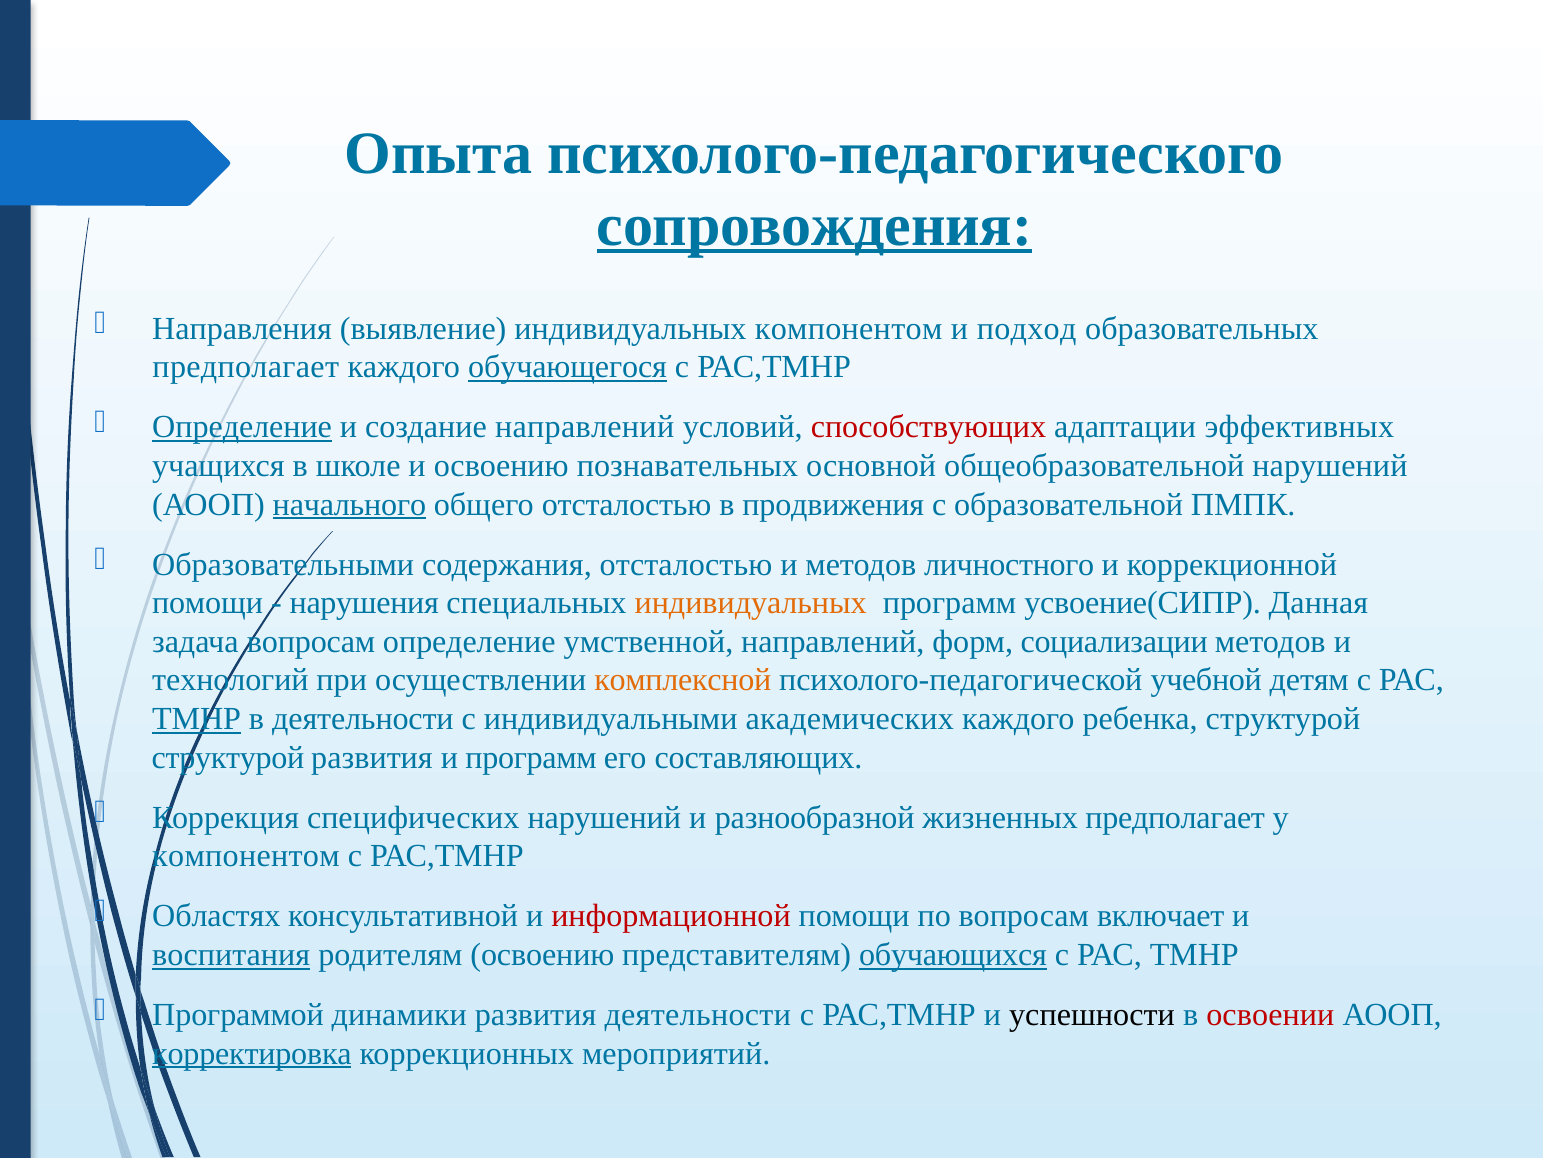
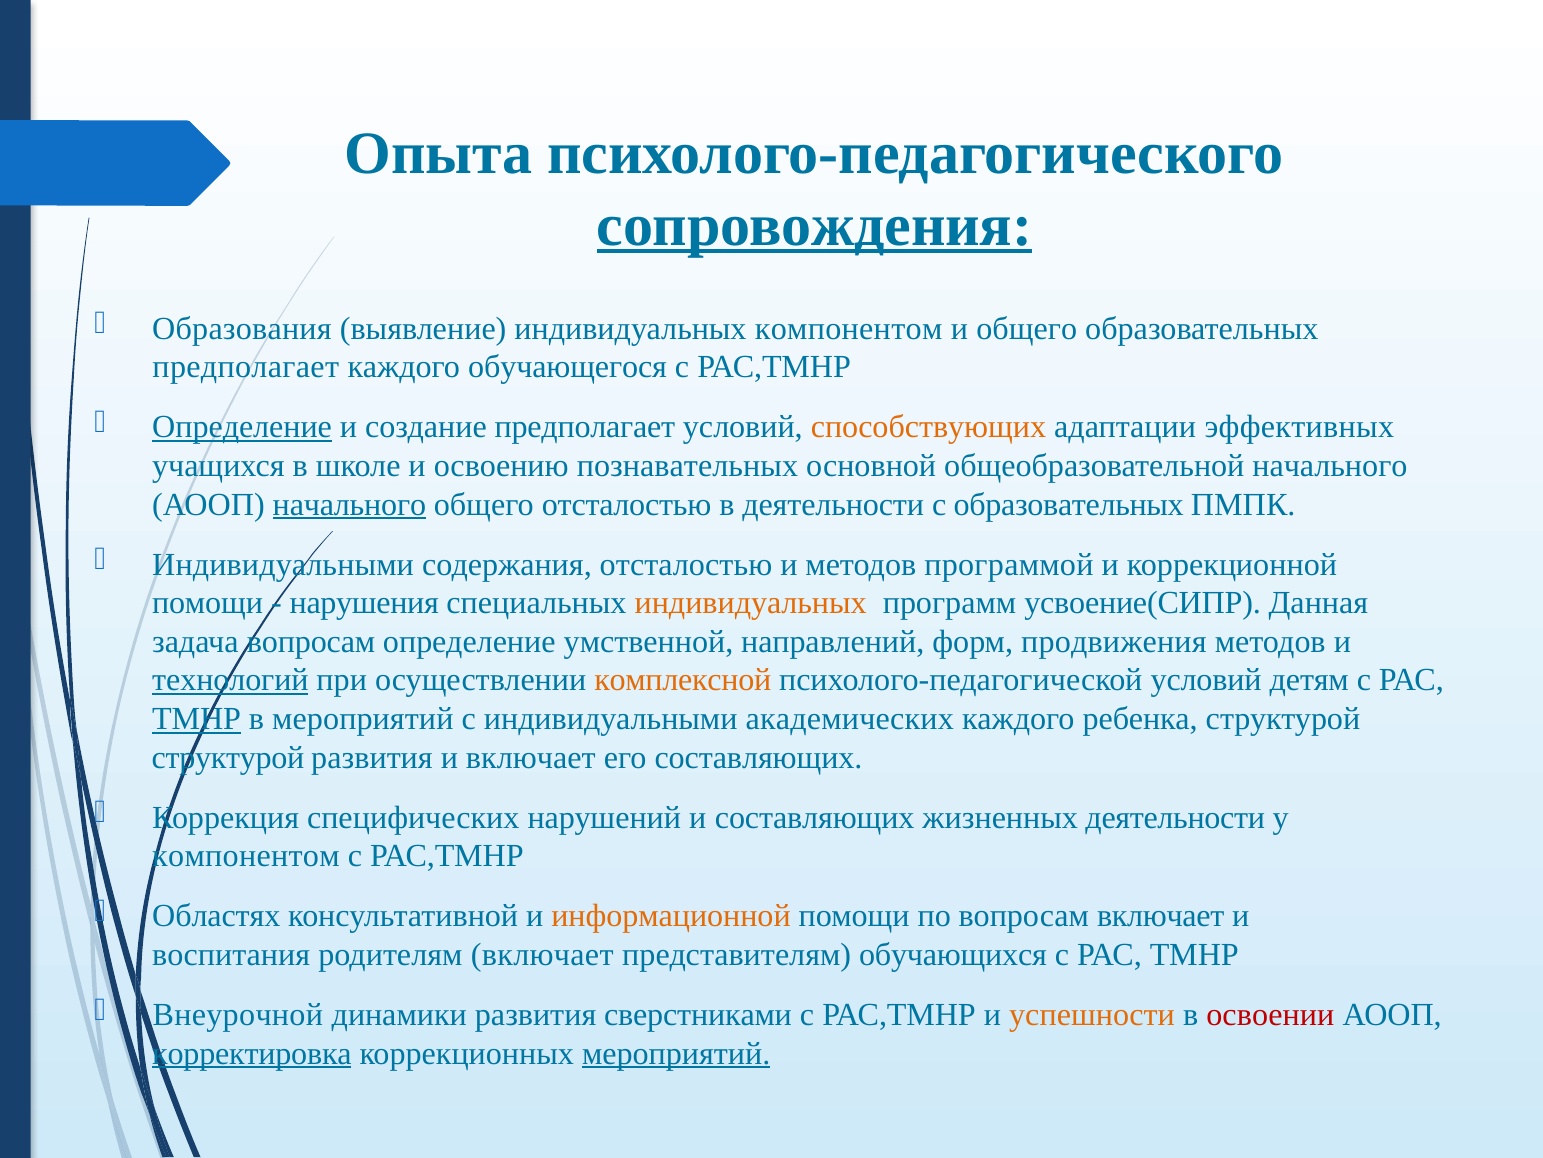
Направления: Направления -> Образования (242, 328)
и подход: подход -> общего (1027, 328)
обучающегося underline: present -> none (568, 367)
создание направлений: направлений -> предполагает (585, 427)
способствующих colour: red -> orange (929, 427)
общеобразовательной нарушений: нарушений -> начального (1330, 466)
в продвижения: продвижения -> деятельности (833, 504)
с образовательной: образовательной -> образовательных (1069, 504)
Образовательными: Образовательными -> Индивидуальными (283, 564)
личностного: личностного -> программой (1009, 564)
социализации: социализации -> продвижения (1114, 641)
технологий underline: none -> present (230, 680)
психолого-педагогической учебной: учебной -> условий (1206, 680)
в деятельности: деятельности -> мероприятий (363, 718)
и программ: программ -> включает (531, 757)
и разнообразной: разнообразной -> составляющих (815, 817)
жизненных предполагает: предполагает -> деятельности (1175, 817)
информационной colour: red -> orange (671, 916)
воспитания underline: present -> none (231, 954)
родителям освоению: освоению -> включает (542, 954)
обучающихся underline: present -> none (953, 954)
Программой: Программой -> Внеурочной (238, 1014)
развития деятельности: деятельности -> сверстниками (698, 1014)
успешности colour: black -> orange (1092, 1014)
мероприятий underline: none -> present (676, 1053)
